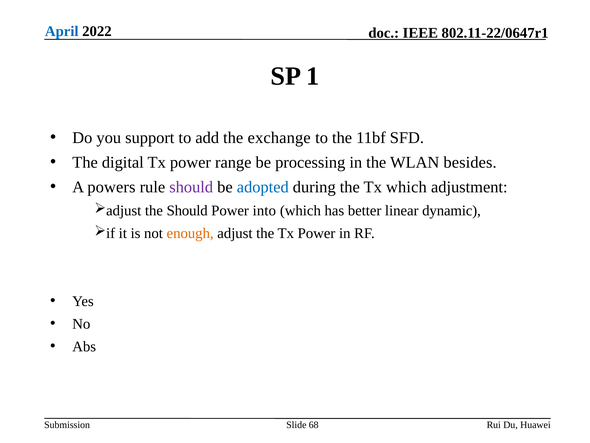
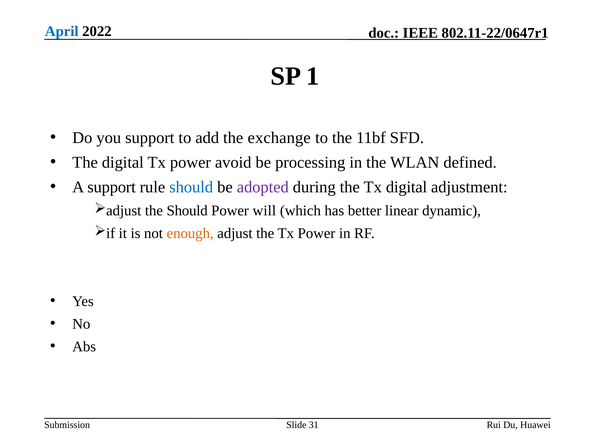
range: range -> avoid (233, 162)
besides: besides -> defined (470, 162)
A powers: powers -> support (112, 187)
should colour: purple -> blue (191, 187)
adopted colour: blue -> purple (263, 187)
Tx which: which -> digital (407, 187)
into: into -> will (264, 210)
68: 68 -> 31 (314, 424)
